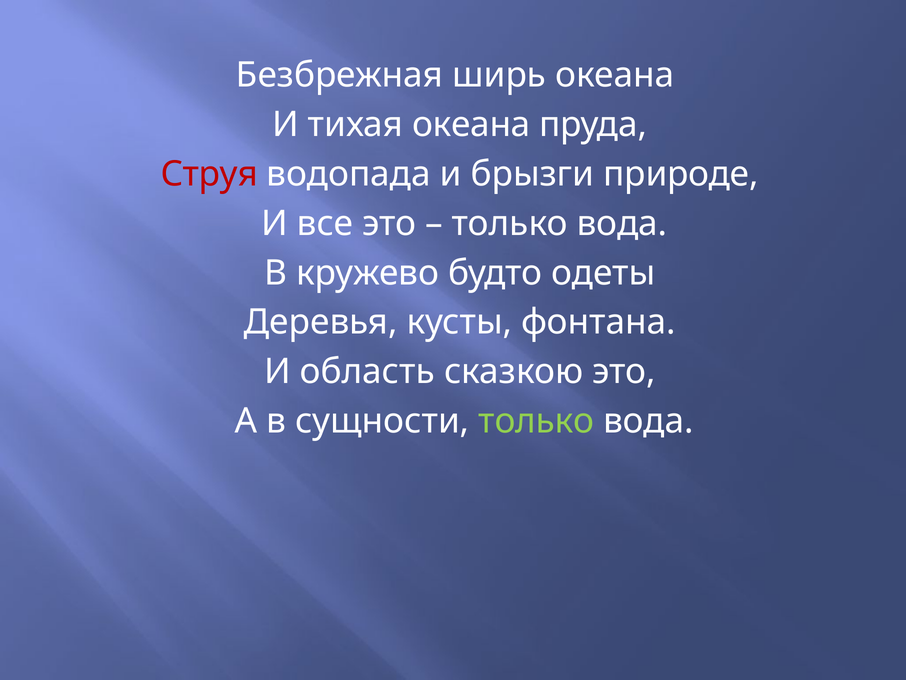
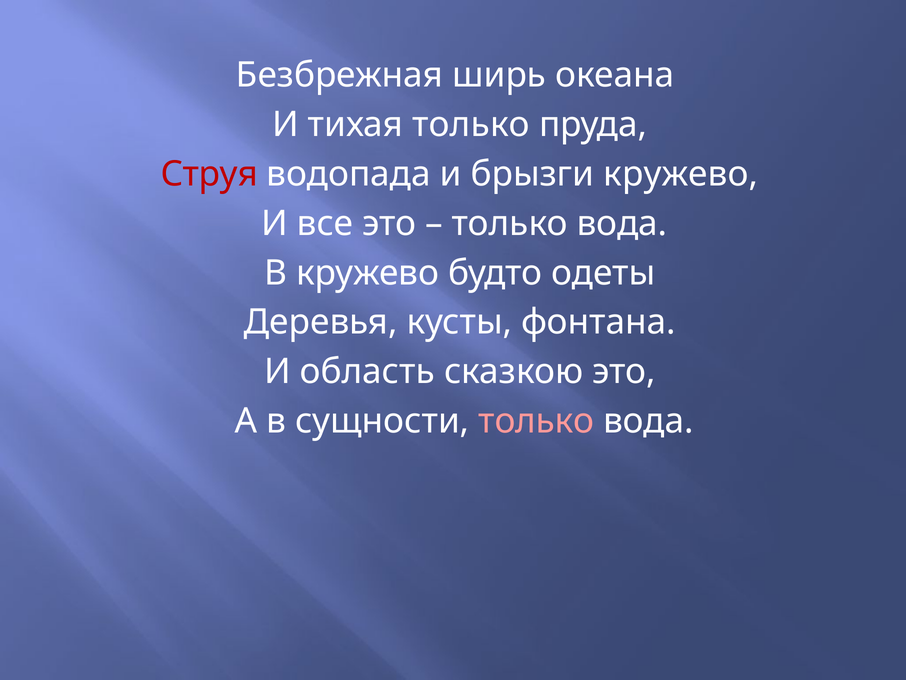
тихая океана: океана -> только (471, 125)
брызги природе: природе -> кружево (681, 174)
только colour: light green -> pink (536, 421)
